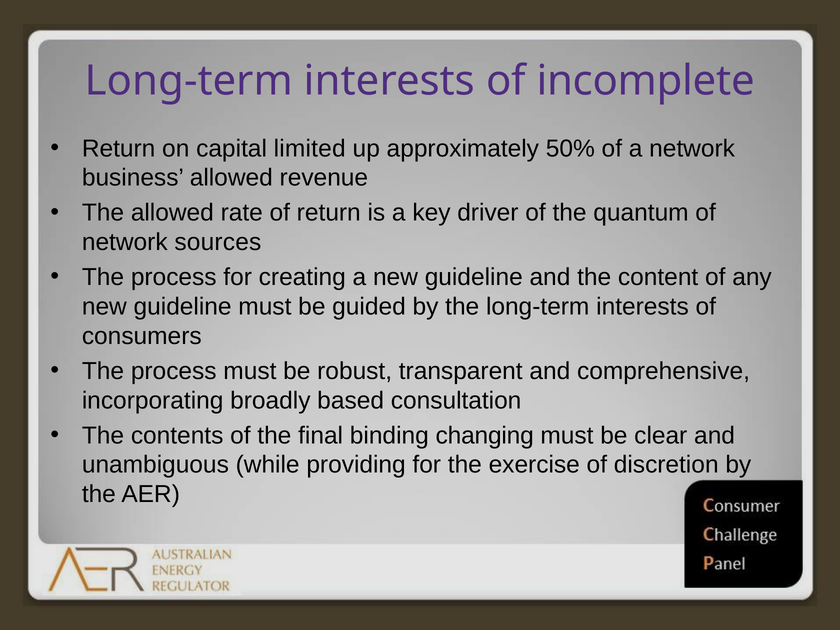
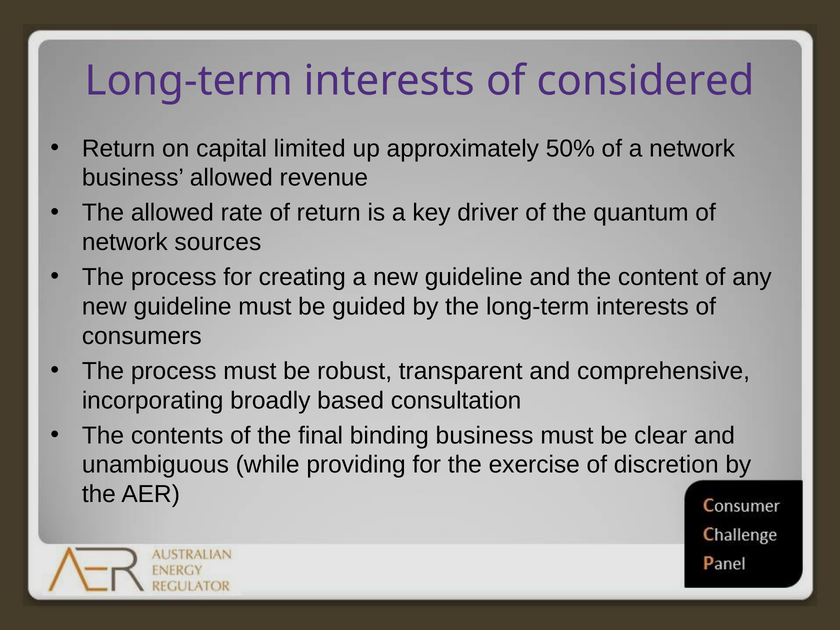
incomplete: incomplete -> considered (646, 81)
binding changing: changing -> business (485, 435)
